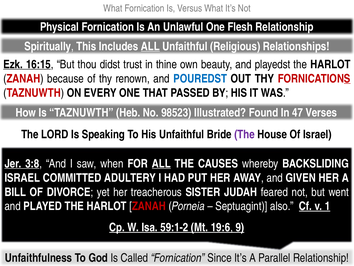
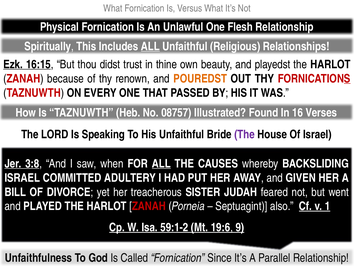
POUREDST colour: blue -> orange (200, 79)
98523: 98523 -> 08757 (176, 113)
47: 47 -> 16 (298, 113)
